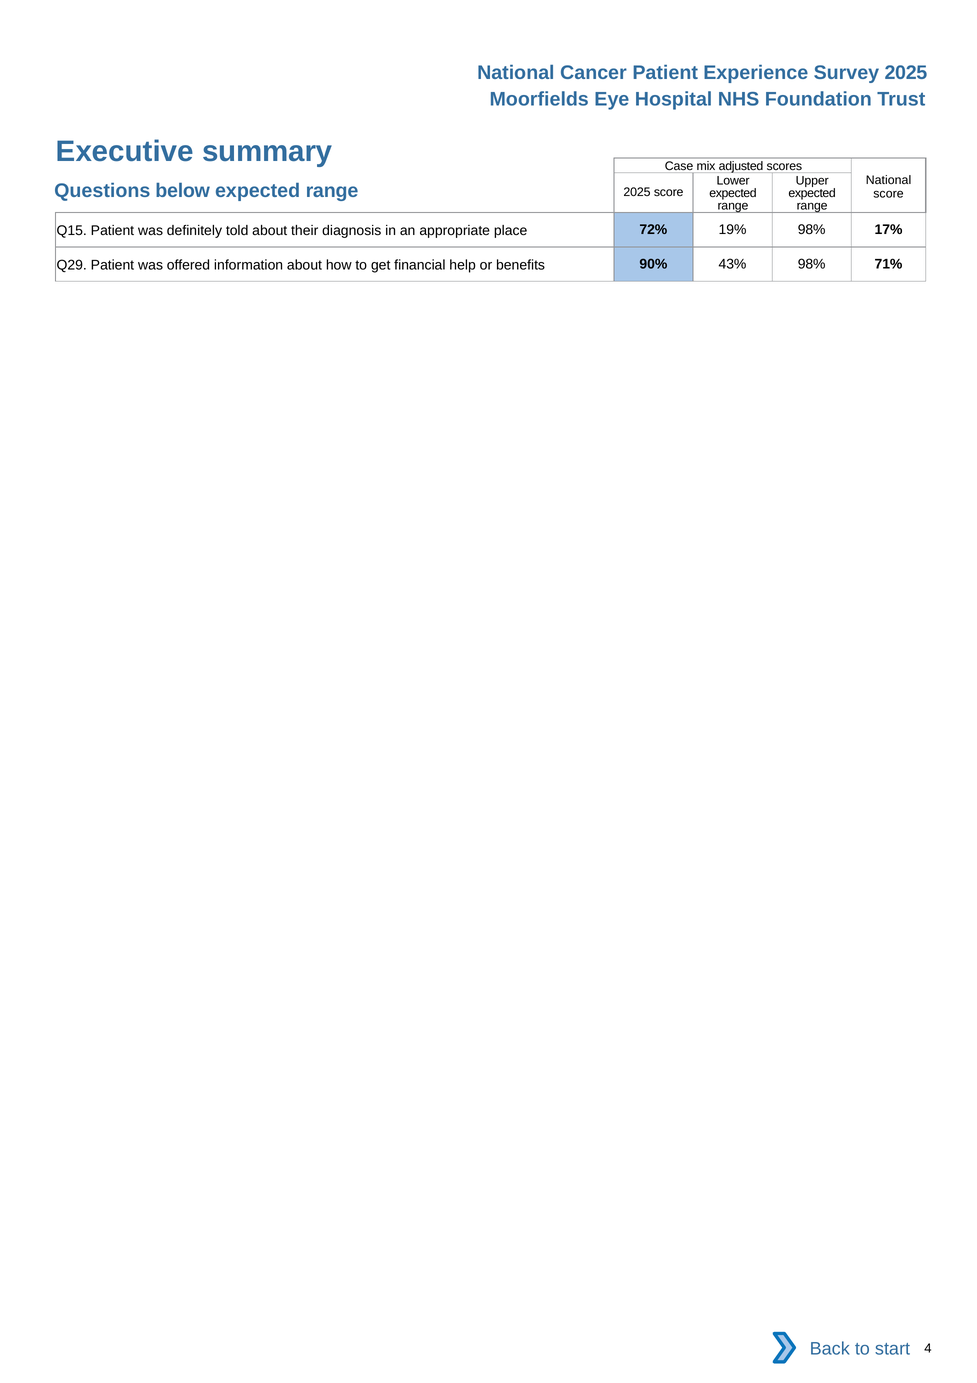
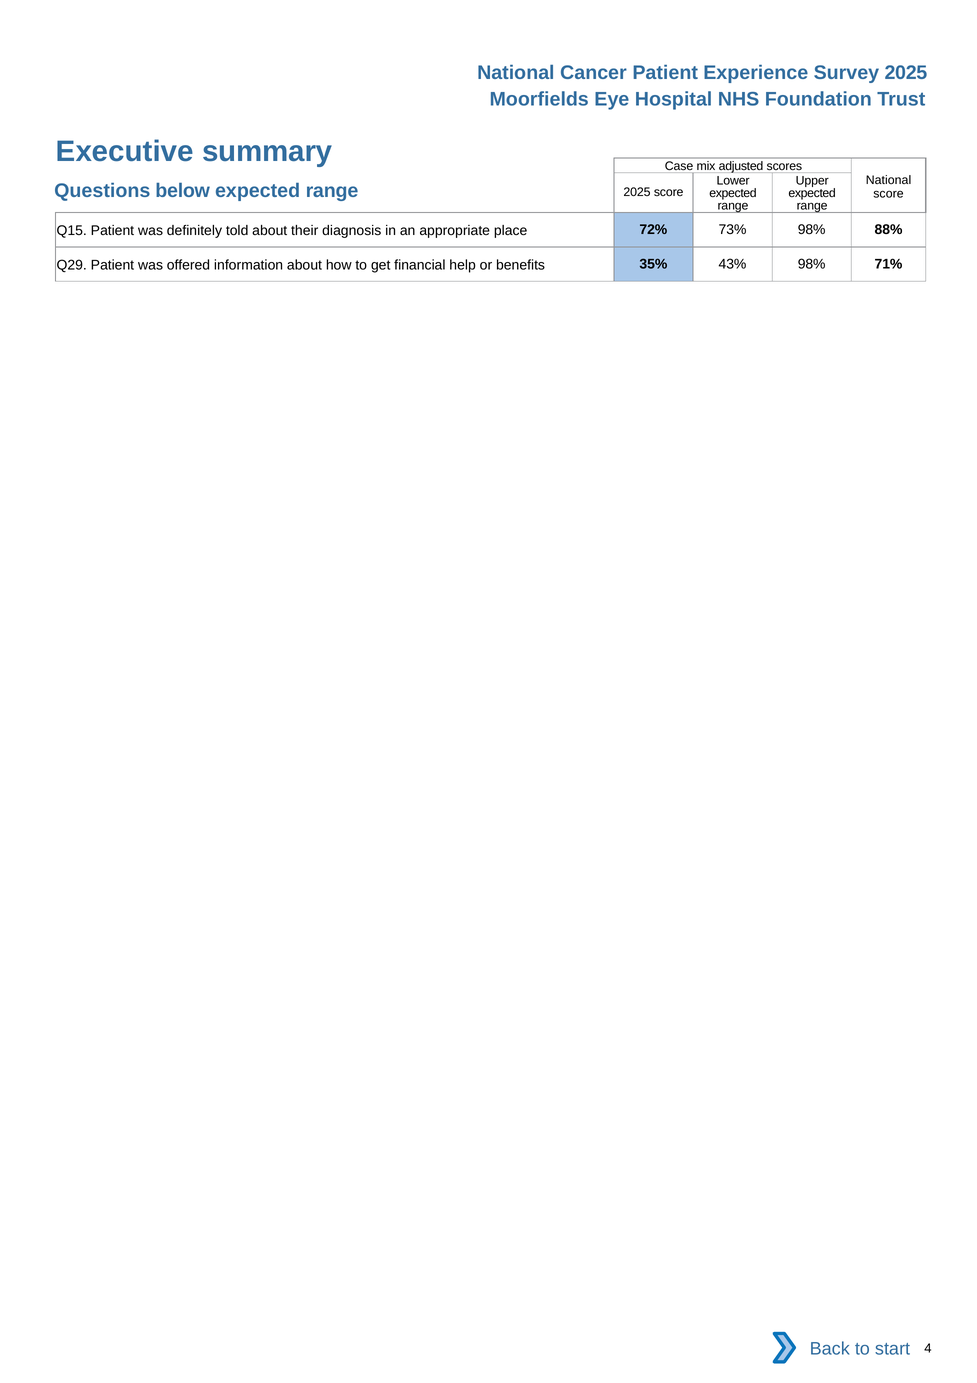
19%: 19% -> 73% (733, 230)
17%: 17% -> 88% (889, 230)
90%: 90% -> 35% (653, 264)
